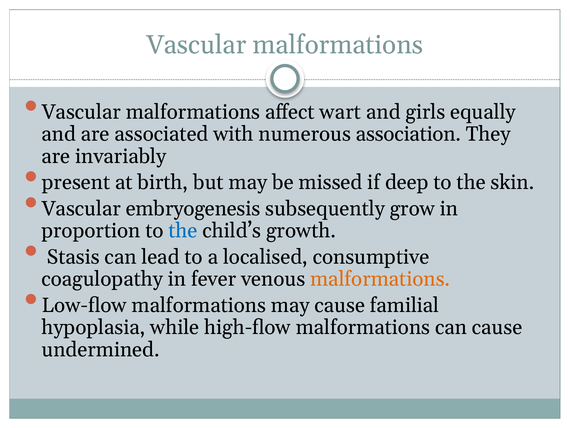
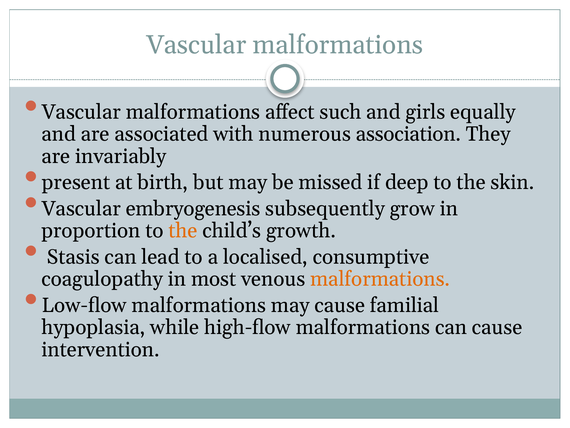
wart: wart -> such (340, 112)
the colour: blue -> orange (183, 231)
fever: fever -> most (214, 279)
undermined: undermined -> intervention (101, 349)
